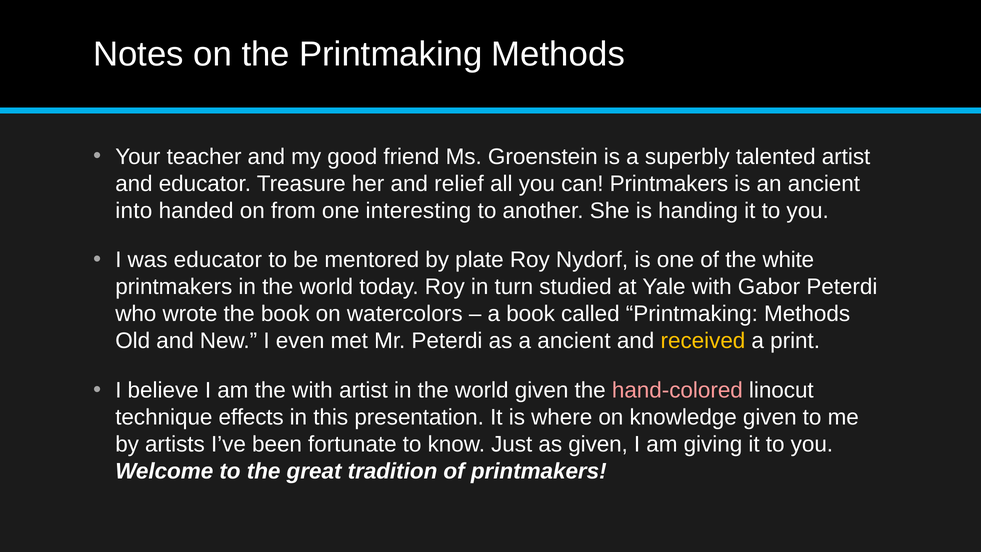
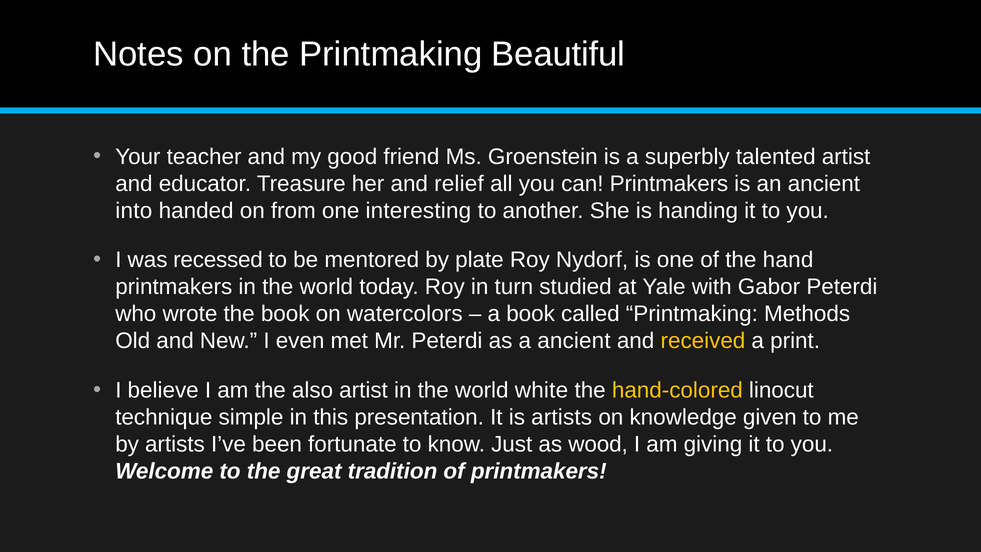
the Printmaking Methods: Methods -> Beautiful (558, 54)
was educator: educator -> recessed (218, 260)
white: white -> hand (788, 260)
the with: with -> also (313, 390)
world given: given -> white (541, 390)
hand-colored colour: pink -> yellow (677, 390)
effects: effects -> simple (251, 417)
is where: where -> artists (562, 417)
as given: given -> wood (598, 444)
